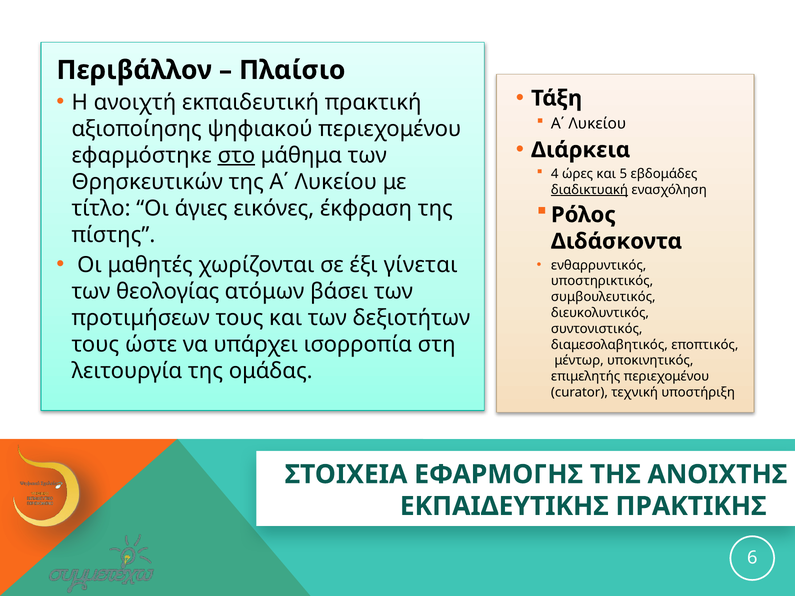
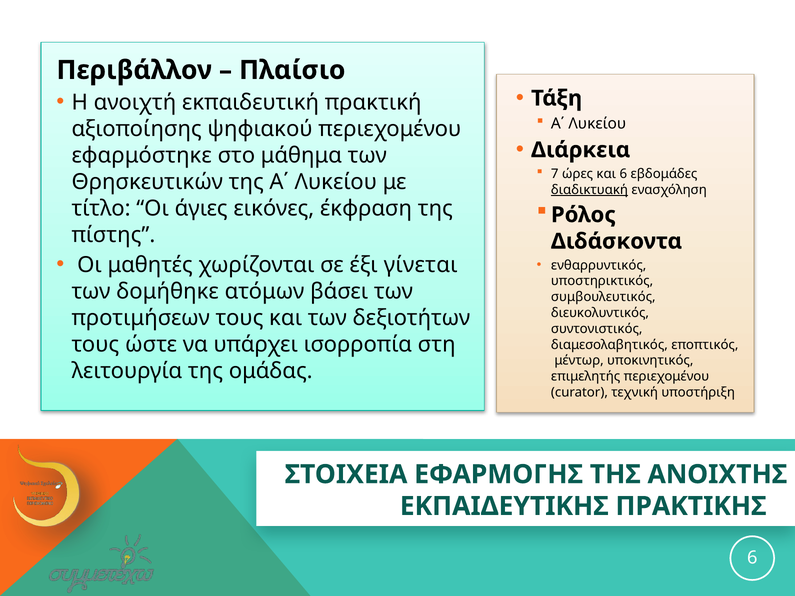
στο underline: present -> none (236, 155)
4: 4 -> 7 (555, 174)
και 5: 5 -> 6 (623, 174)
θεολογίας: θεολογίας -> δομήθηκε (168, 291)
